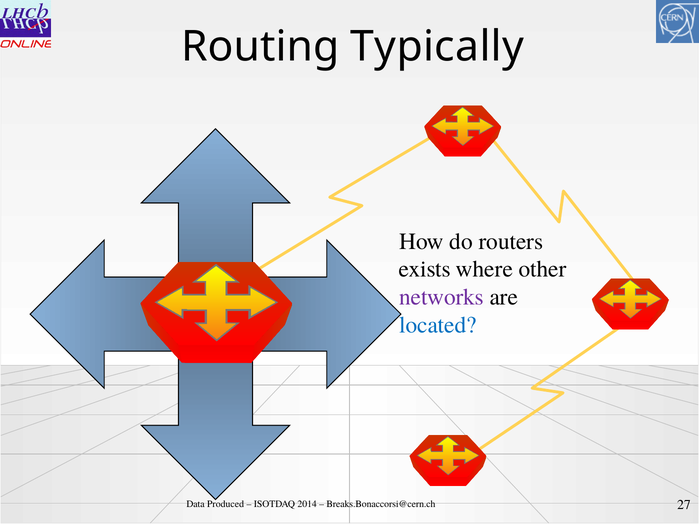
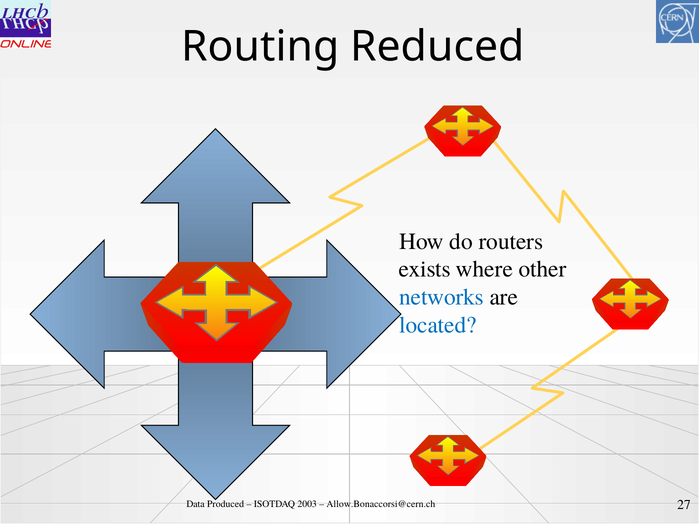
Typically: Typically -> Reduced (437, 47)
networks colour: purple -> blue (442, 297)
2014: 2014 -> 2003 (307, 504)
Breaks.Bonaccorsi@cern.ch: Breaks.Bonaccorsi@cern.ch -> Allow.Bonaccorsi@cern.ch (381, 504)
